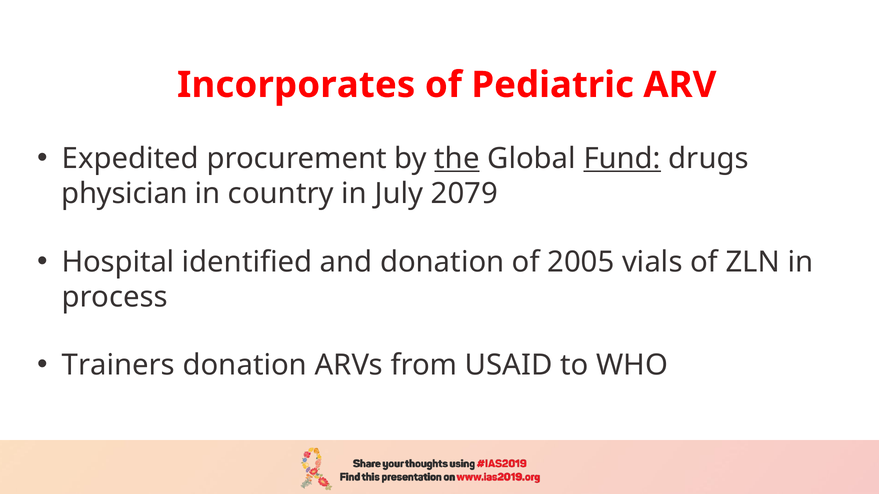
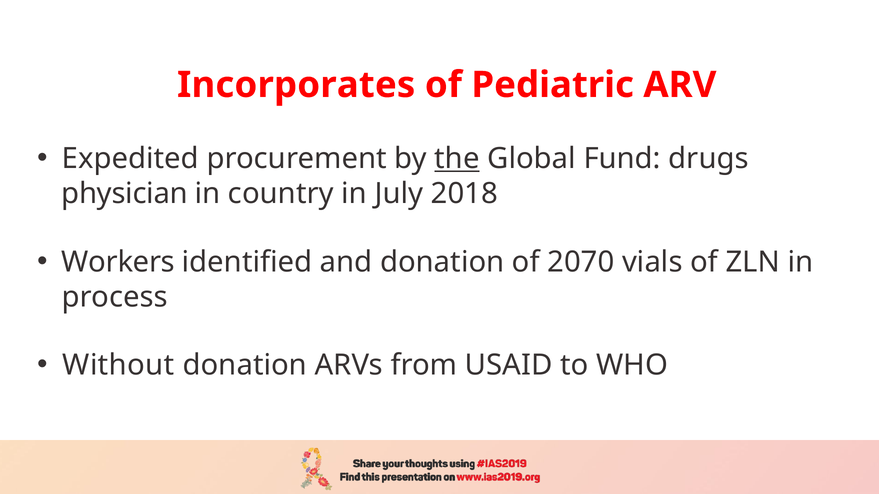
Fund underline: present -> none (622, 159)
2079: 2079 -> 2018 (464, 194)
Hospital: Hospital -> Workers (118, 262)
2005: 2005 -> 2070 (581, 262)
Trainers: Trainers -> Without (118, 365)
